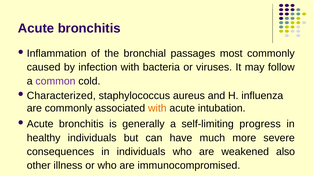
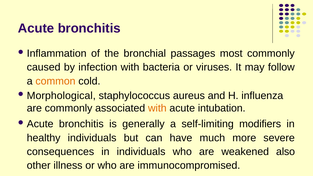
common colour: purple -> orange (55, 81)
Characterized: Characterized -> Morphological (61, 96)
progress: progress -> modifiers (260, 124)
